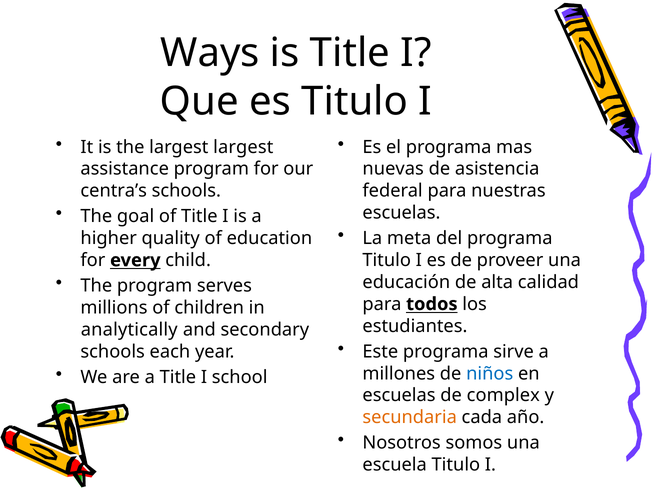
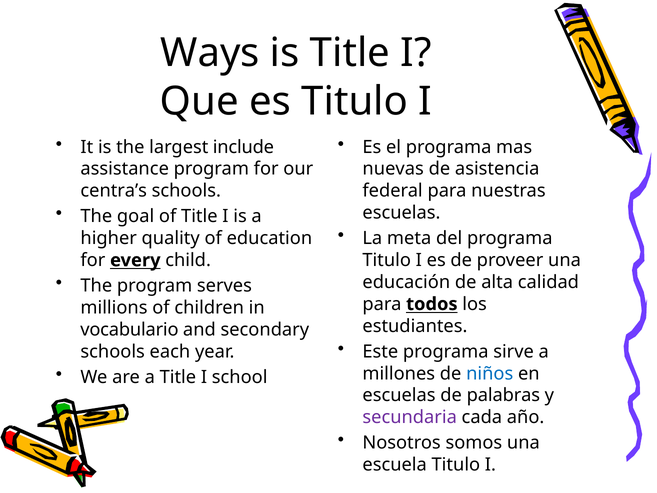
largest largest: largest -> include (243, 147)
analytically: analytically -> vocabulario (129, 329)
complex: complex -> palabras (503, 395)
secundaria colour: orange -> purple (410, 417)
